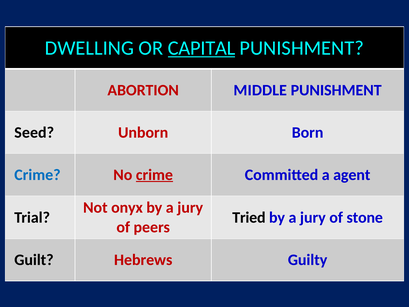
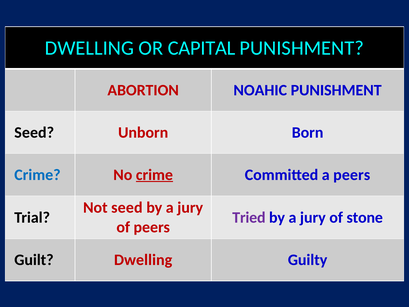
CAPITAL underline: present -> none (202, 48)
MIDDLE: MIDDLE -> NOAHIC (260, 90)
a agent: agent -> peers (352, 175)
Not onyx: onyx -> seed (127, 208)
Tried colour: black -> purple (249, 217)
Guilt Hebrews: Hebrews -> Dwelling (143, 260)
